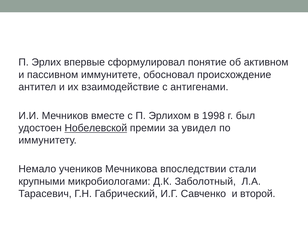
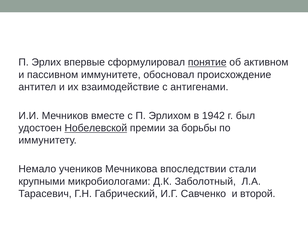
понятие underline: none -> present (207, 62)
1998: 1998 -> 1942 (213, 116)
увидел: увидел -> борьбы (199, 128)
